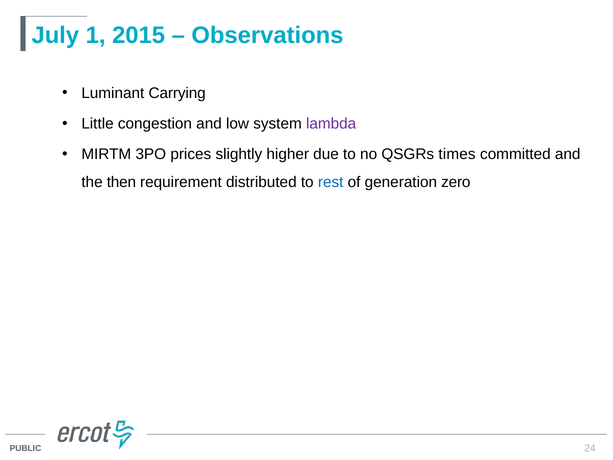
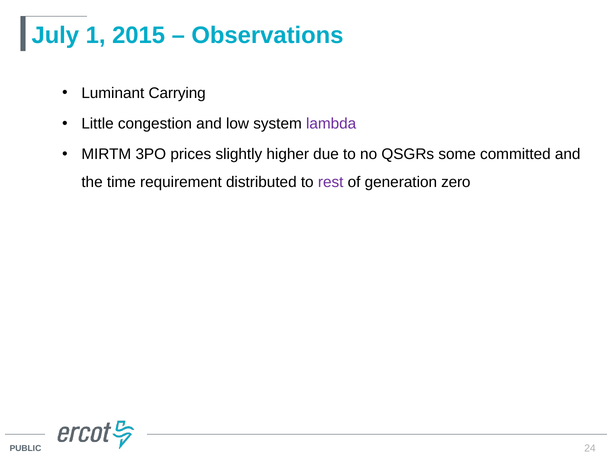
times: times -> some (457, 154)
then: then -> time (121, 182)
rest colour: blue -> purple (331, 182)
